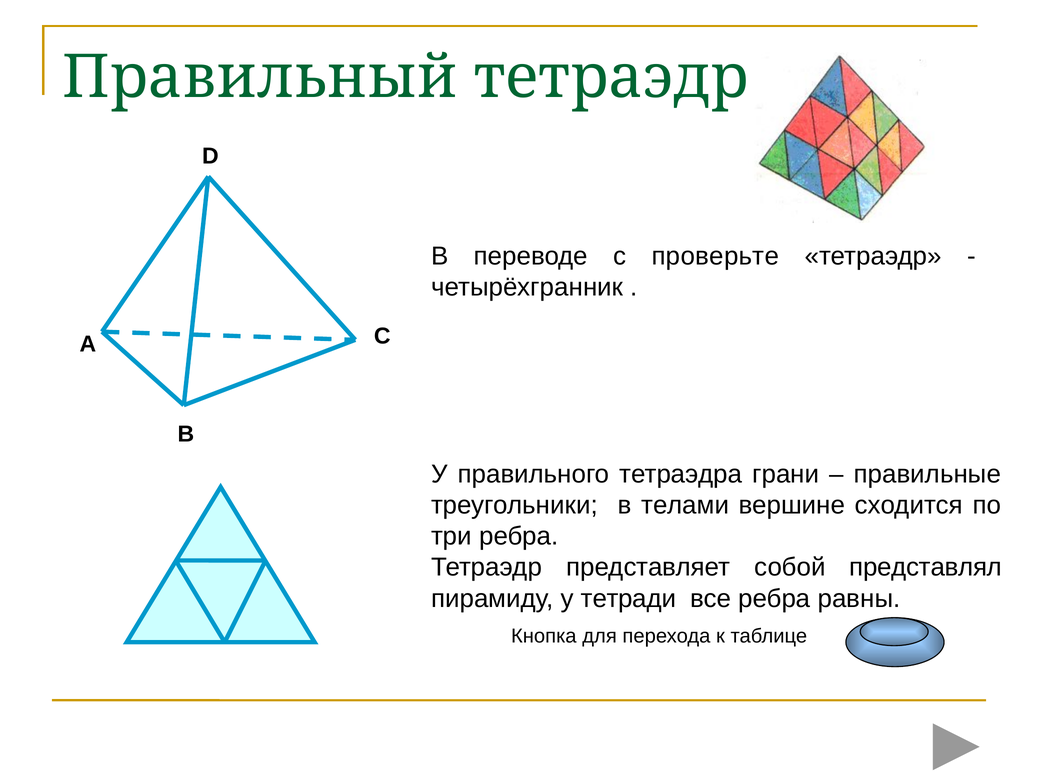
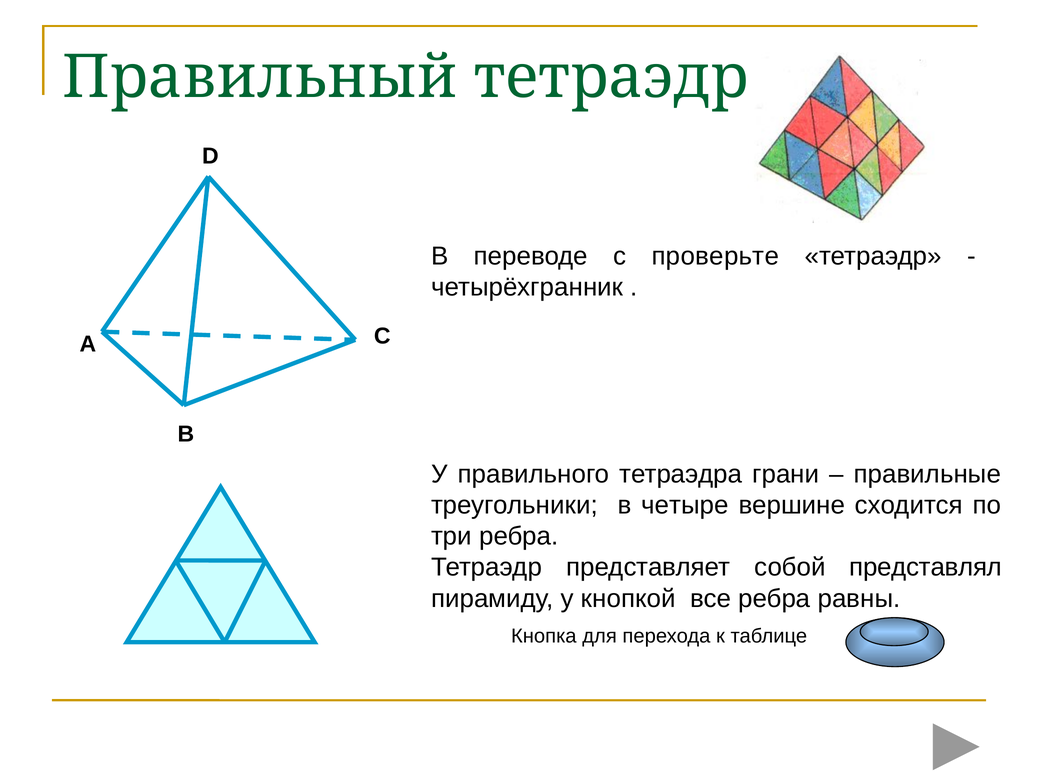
телами: телами -> четыре (685, 505)
тетради: тетради -> кнопкой (628, 599)
